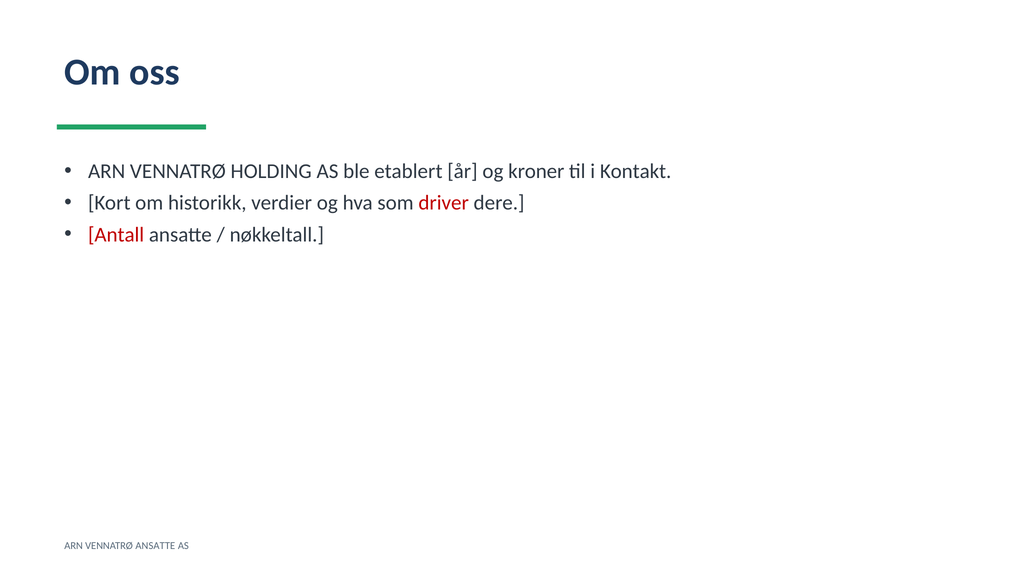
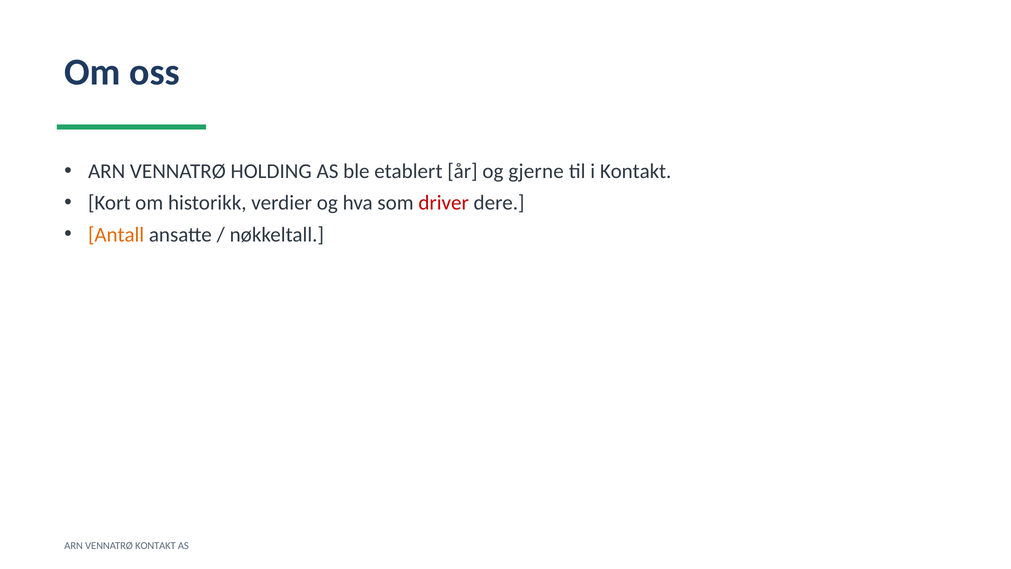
kroner: kroner -> gjerne (536, 171)
Antall colour: red -> orange (116, 234)
VENNATRØ ANSATTE: ANSATTE -> KONTAKT (155, 546)
